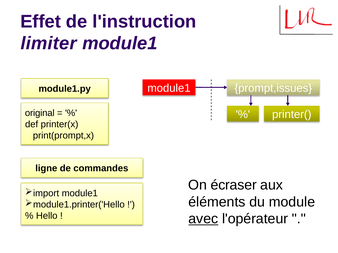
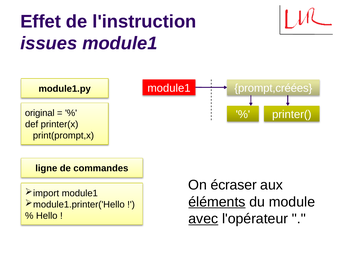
limiter: limiter -> issues (49, 43)
prompt,issues: prompt,issues -> prompt,créées (273, 88)
éléments underline: none -> present (217, 202)
